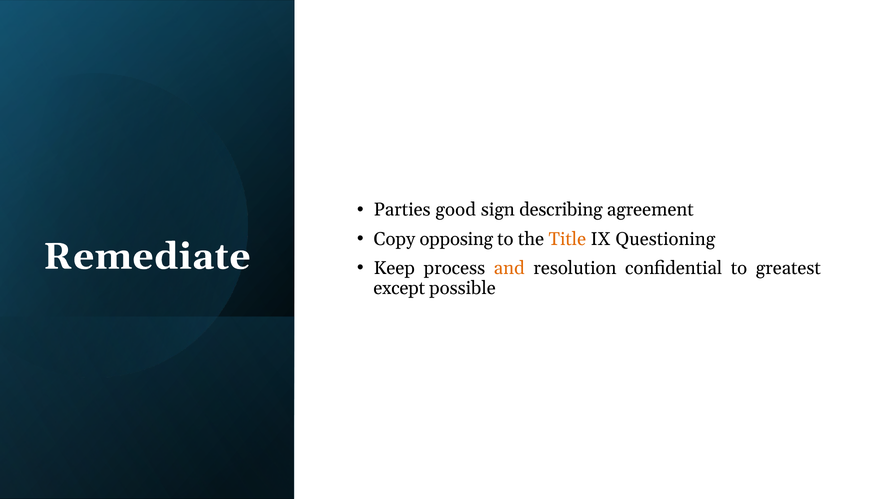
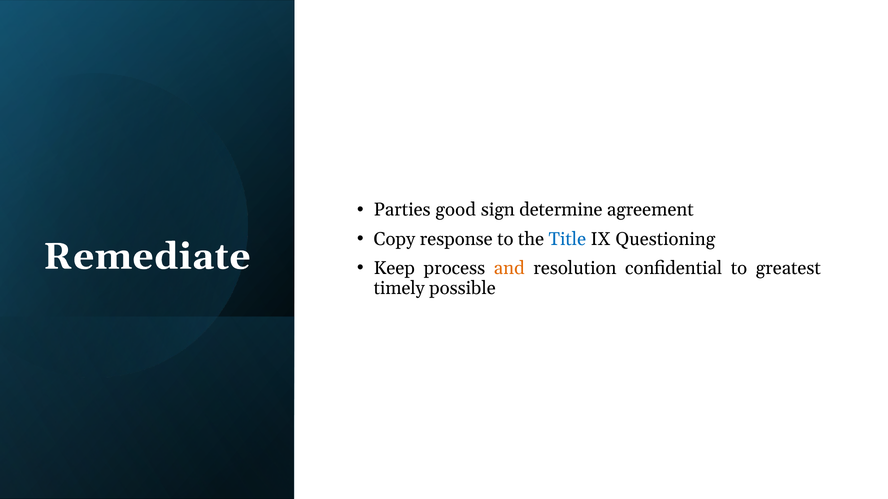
describing: describing -> determine (561, 210)
opposing: opposing -> response (456, 239)
Title colour: orange -> blue (567, 239)
except: except -> timely (399, 288)
